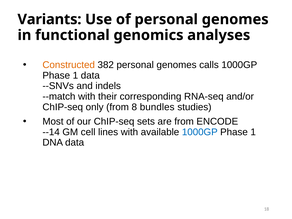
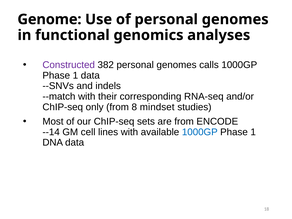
Variants: Variants -> Genome (49, 19)
Constructed colour: orange -> purple (69, 65)
bundles: bundles -> mindset (157, 107)
